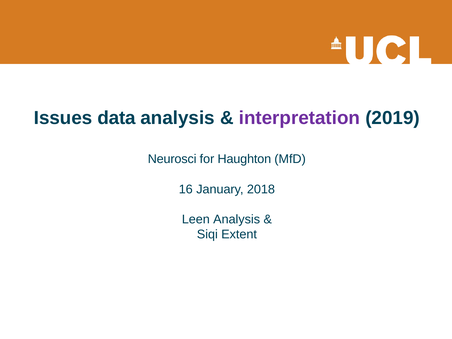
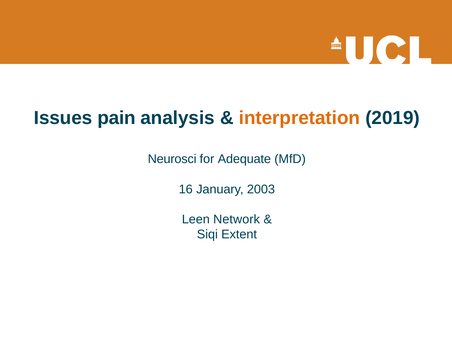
data: data -> pain (117, 118)
interpretation colour: purple -> orange (299, 118)
Haughton: Haughton -> Adequate (244, 159)
2018: 2018 -> 2003 (261, 189)
Leen Analysis: Analysis -> Network (237, 219)
